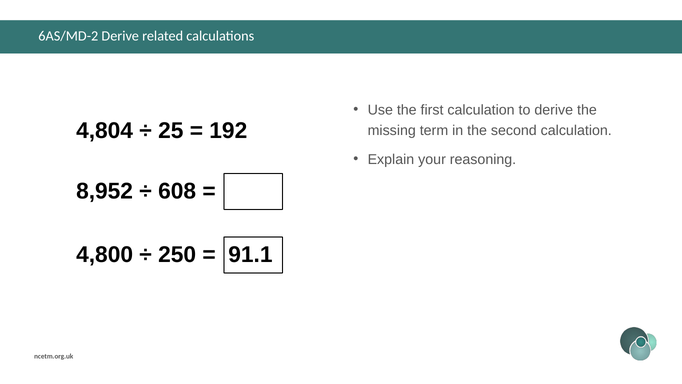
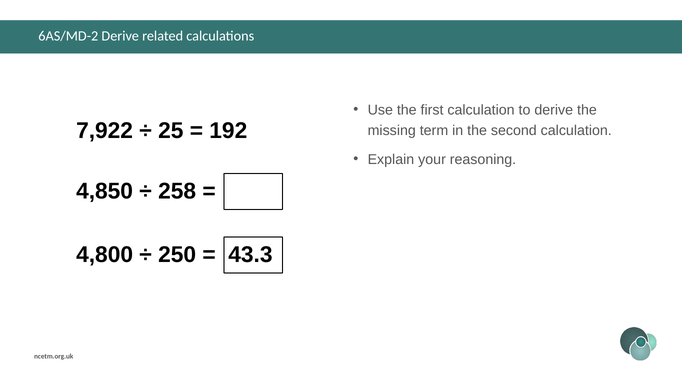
4,804: 4,804 -> 7,922 (105, 131)
8,952: 8,952 -> 4,850 (105, 191)
608: 608 -> 258 (177, 191)
91.1: 91.1 -> 43.3 (250, 255)
